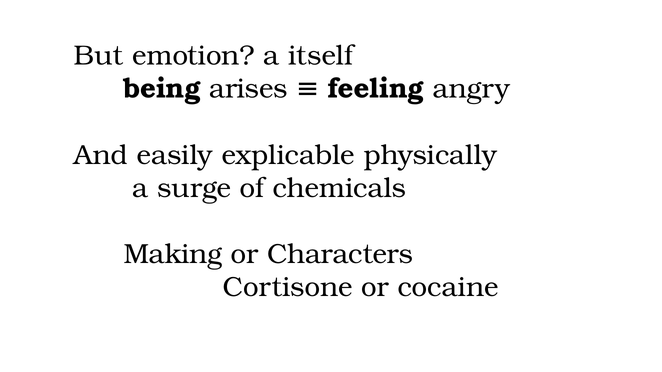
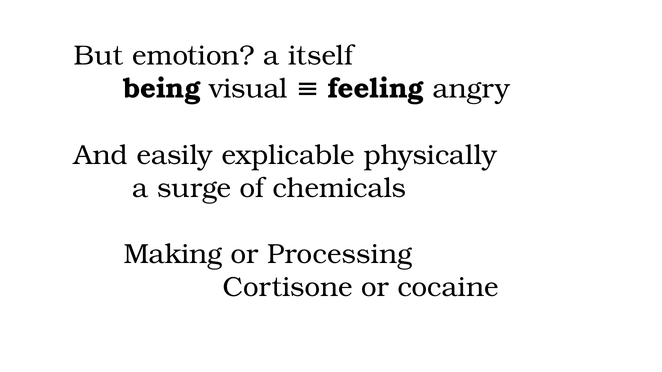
arises: arises -> visual (248, 89)
Characters: Characters -> Processing (340, 254)
